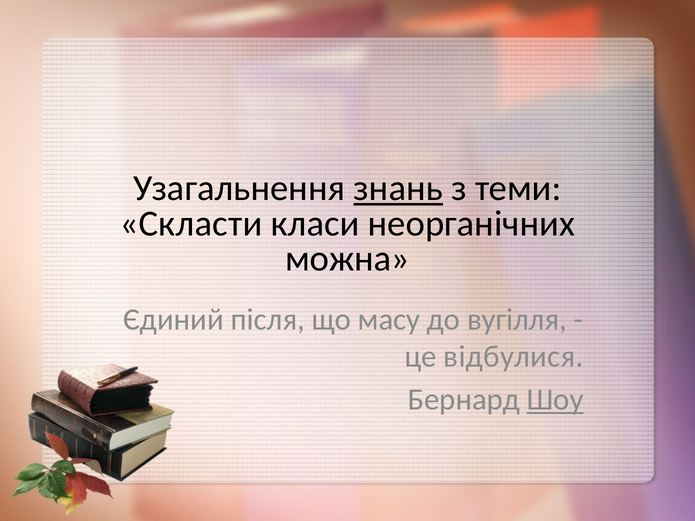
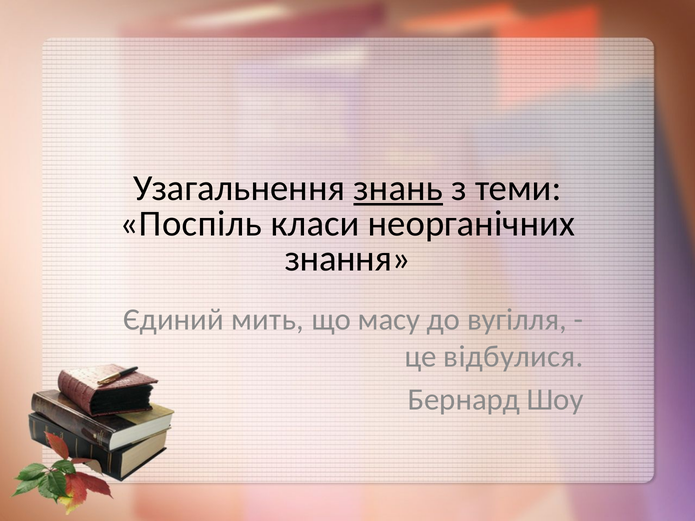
Скласти: Скласти -> Поспіль (191, 224)
можна: можна -> знання (348, 259)
після: після -> мить (268, 320)
Шоу underline: present -> none (555, 400)
